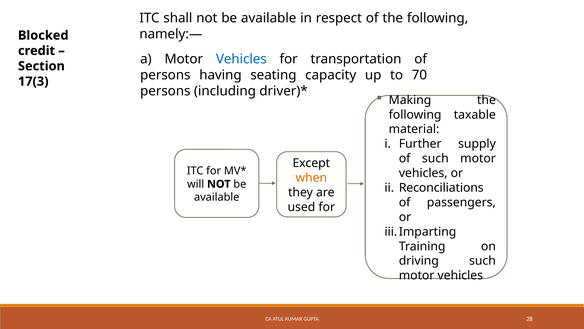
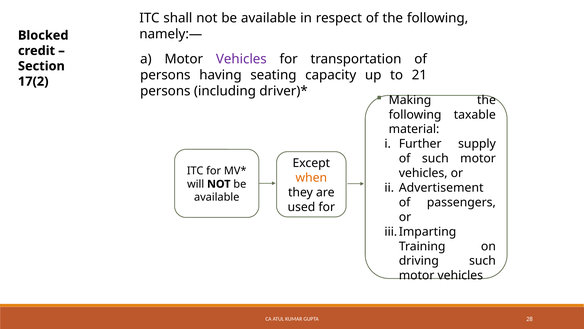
Vehicles colour: blue -> purple (241, 59)
70: 70 -> 21 (419, 75)
17(3: 17(3 -> 17(2 (33, 81)
Reconciliations: Reconciliations -> Advertisement (441, 188)
